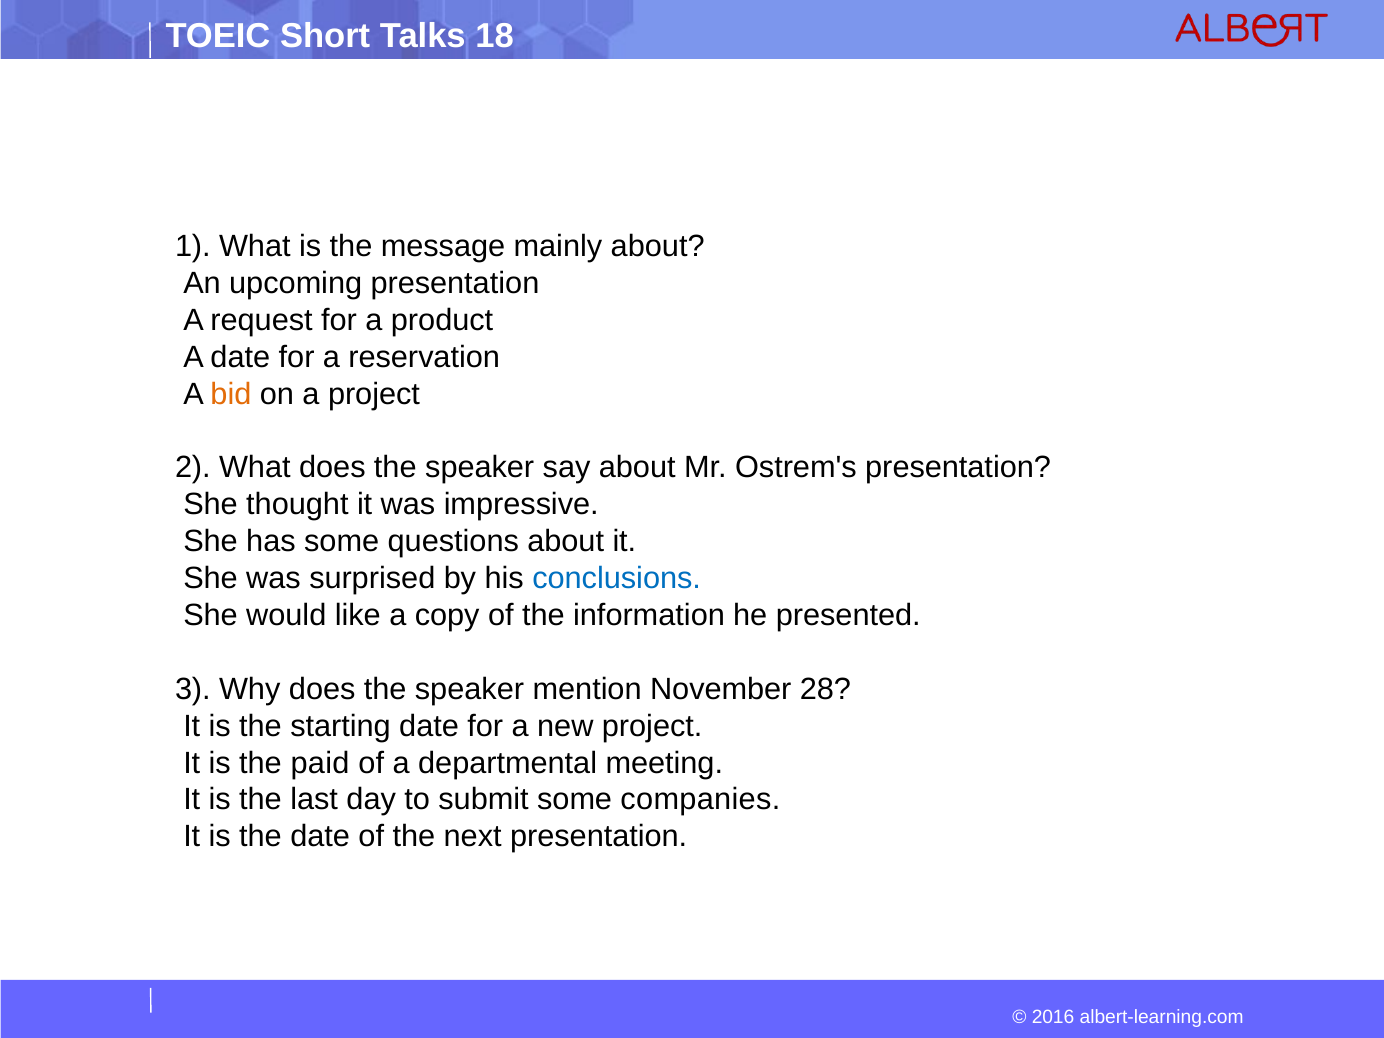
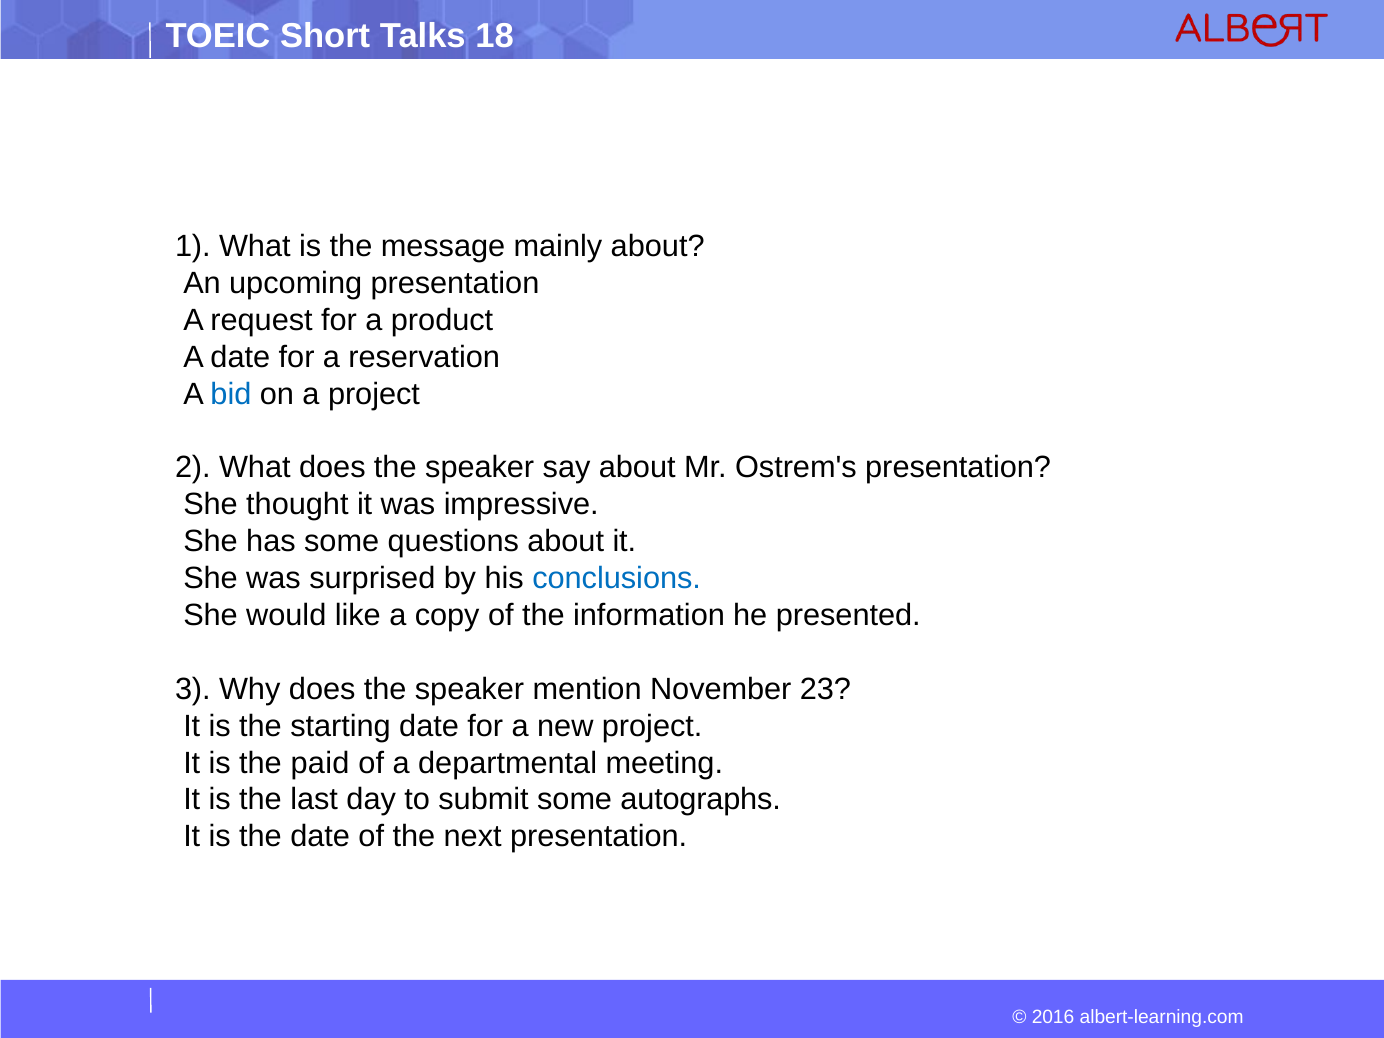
bid colour: orange -> blue (231, 394)
28: 28 -> 23 (825, 689)
companies: companies -> autographs (701, 800)
